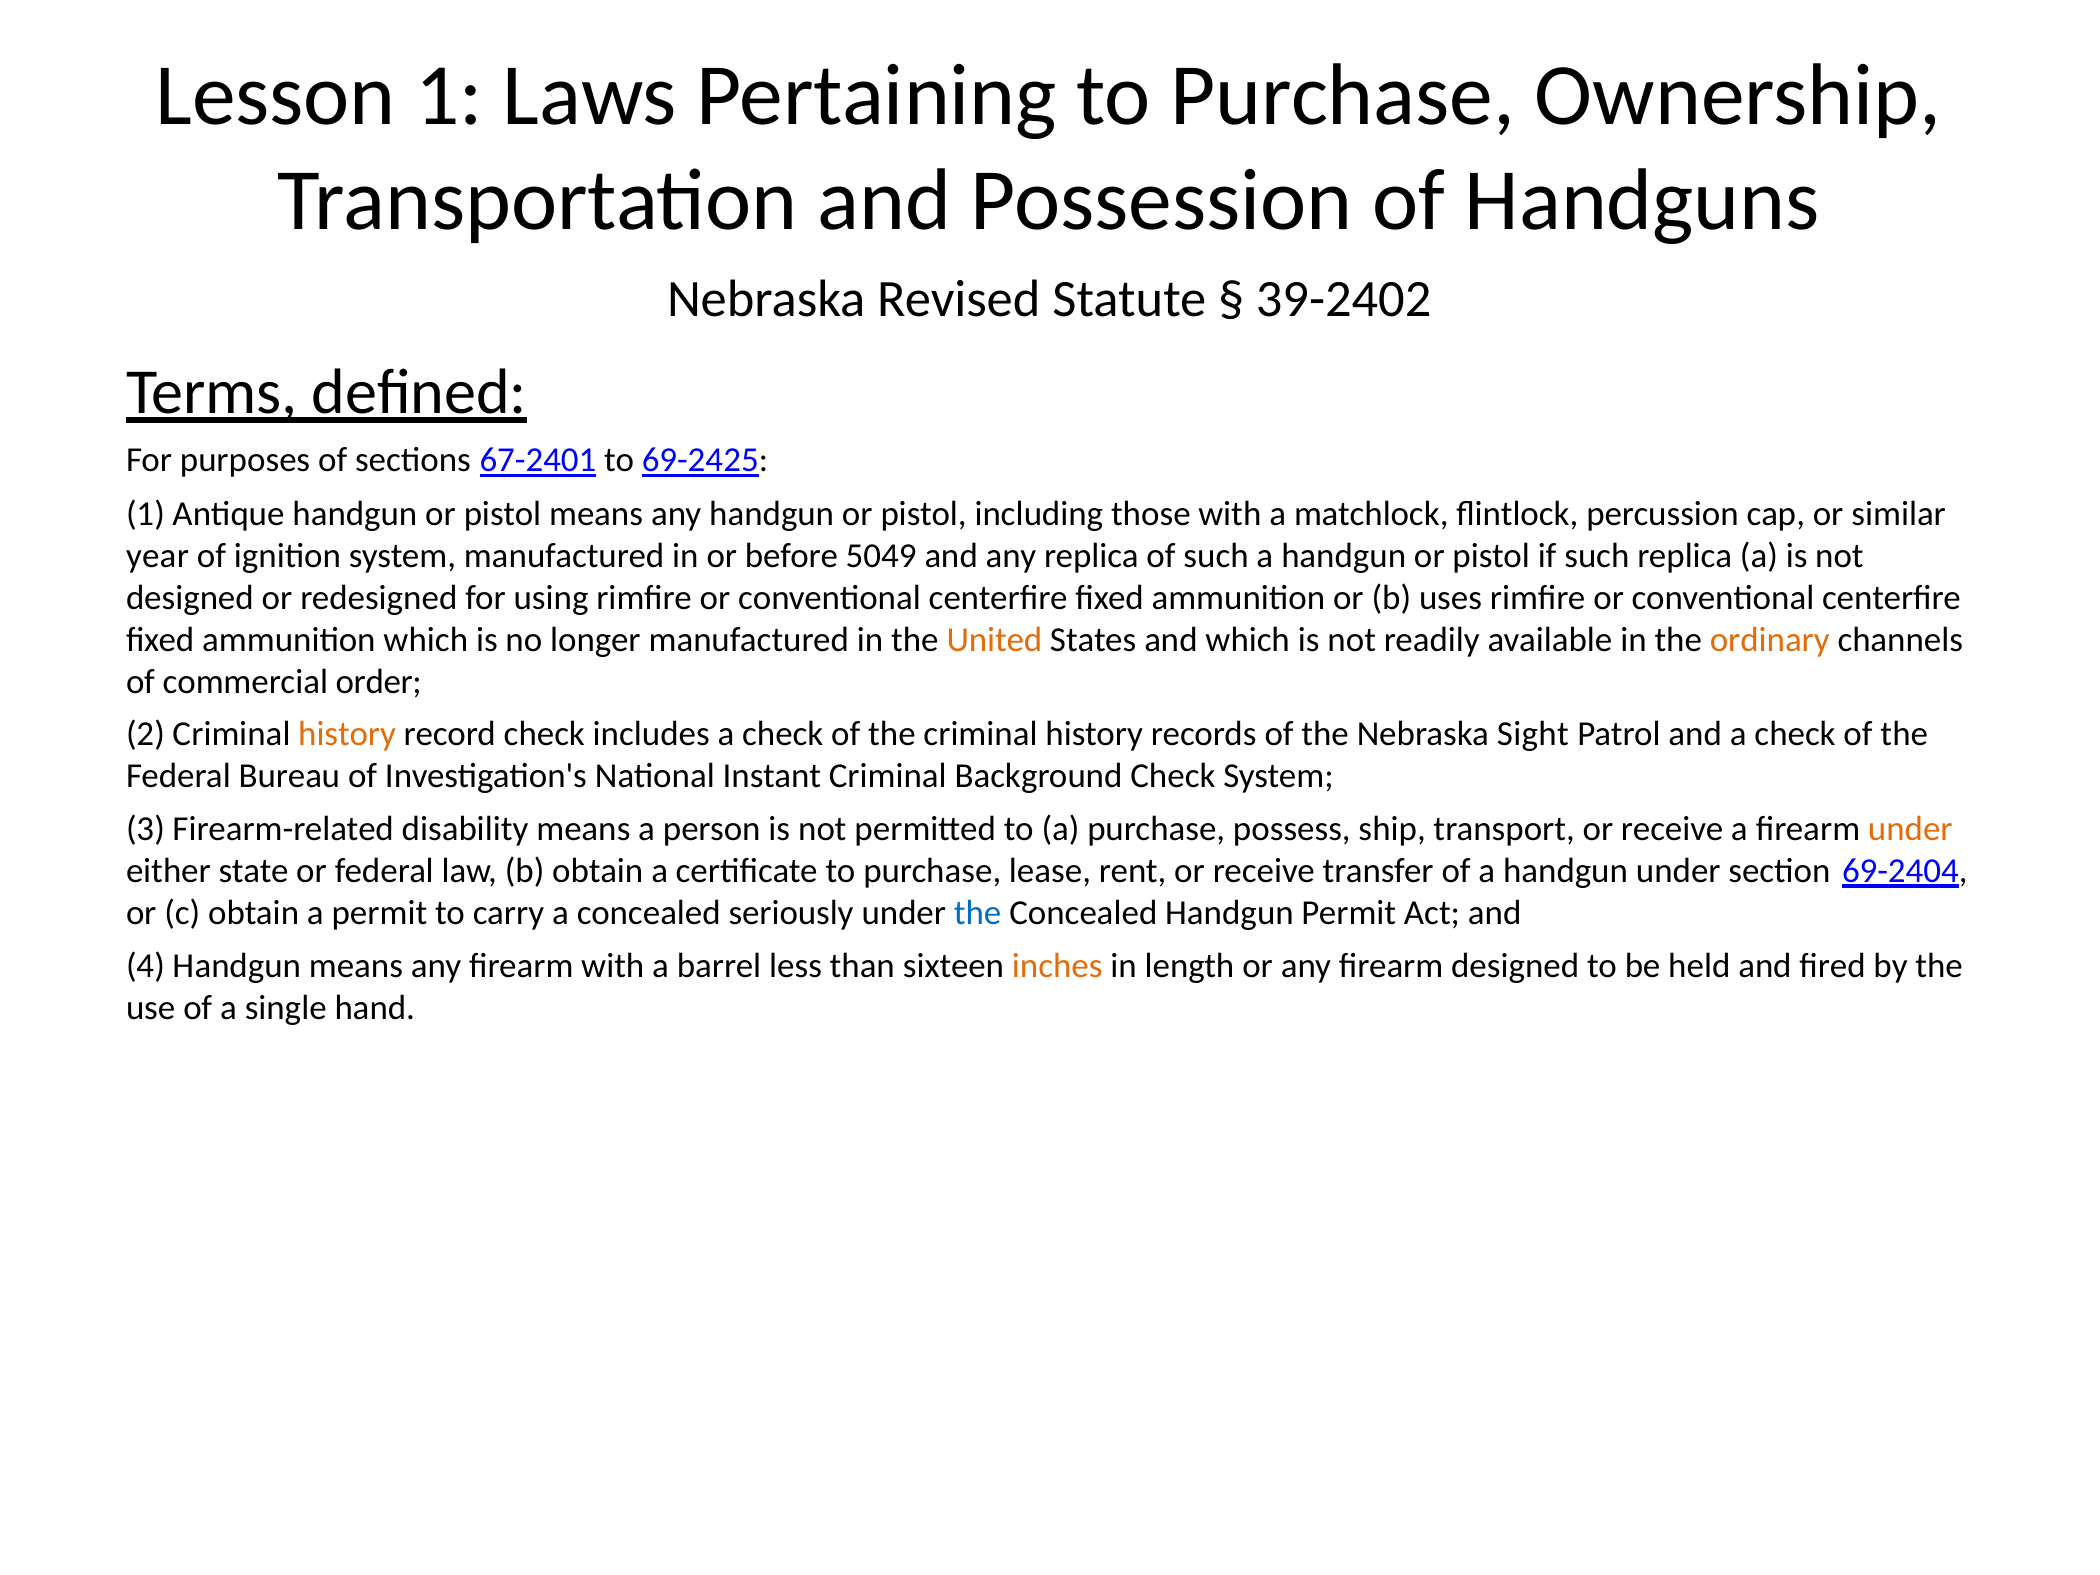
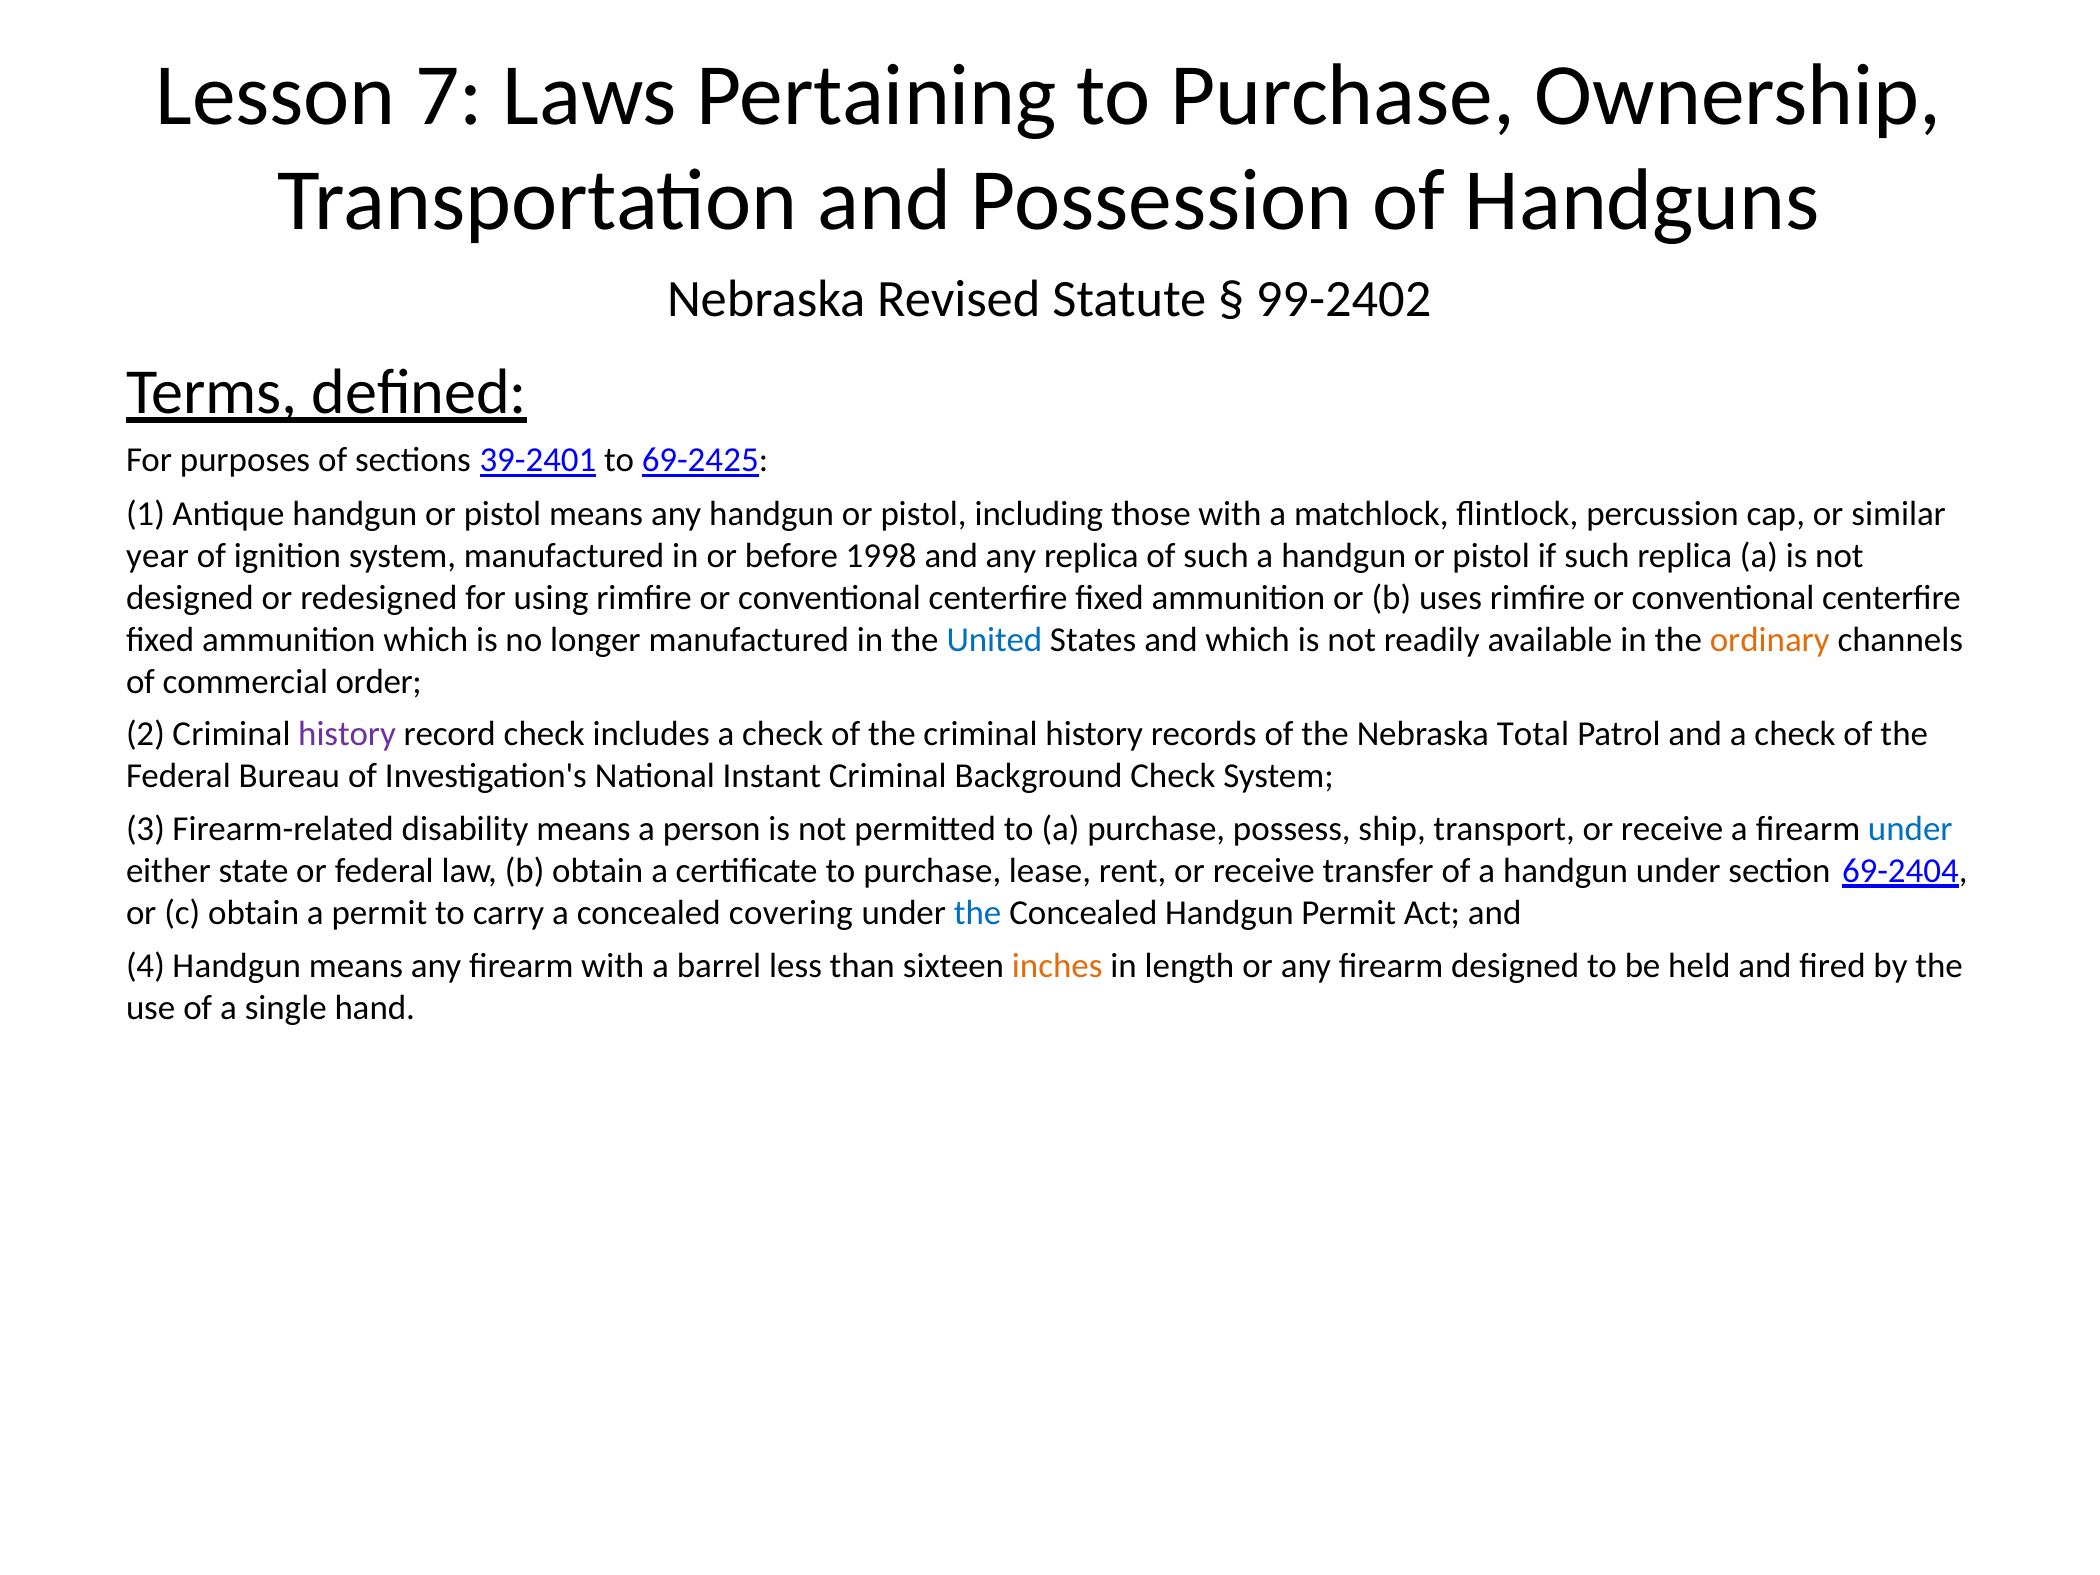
Lesson 1: 1 -> 7 (449, 95)
39-2402: 39-2402 -> 99-2402 (1344, 299)
67-2401: 67-2401 -> 39-2401 (538, 460)
5049: 5049 -> 1998 (881, 555)
United colour: orange -> blue (994, 639)
history colour: orange -> purple (347, 734)
Sight: Sight -> Total (1533, 734)
under colour: orange -> blue (1910, 828)
seriously: seriously -> covering (791, 913)
